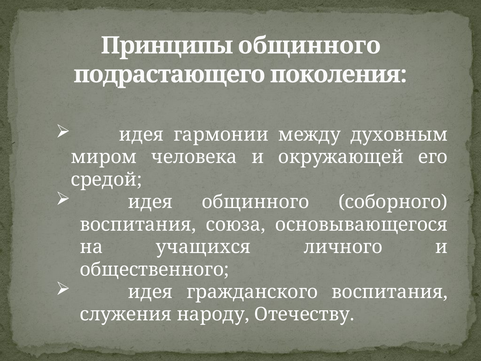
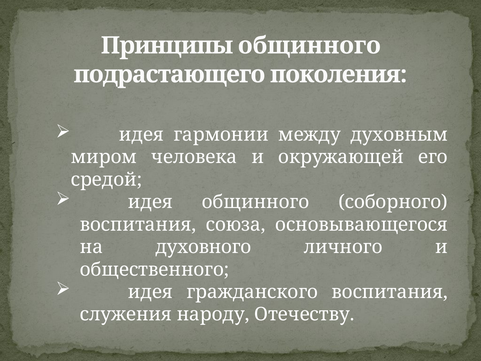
учащихся: учащихся -> духовного (203, 247)
